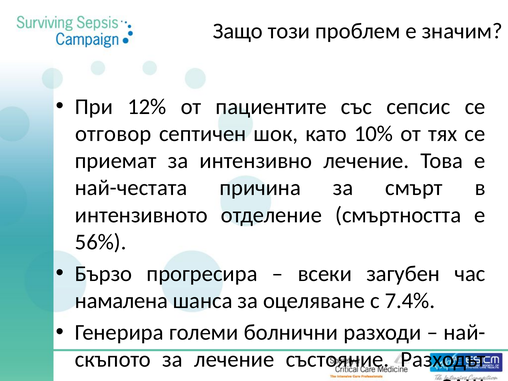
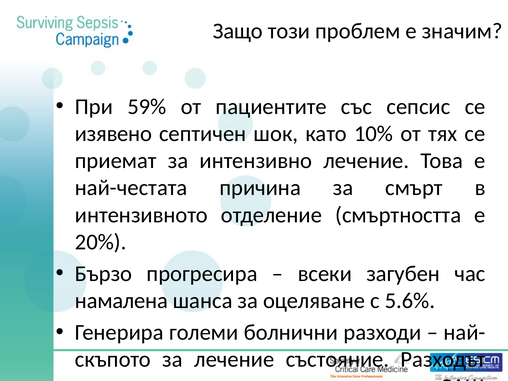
12%: 12% -> 59% (147, 107)
отговор: отговор -> изявено (113, 134)
56%: 56% -> 20% (101, 242)
7.4%: 7.4% -> 5.6% (410, 301)
